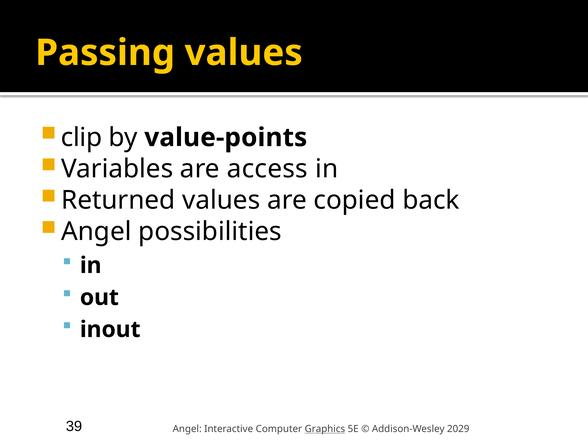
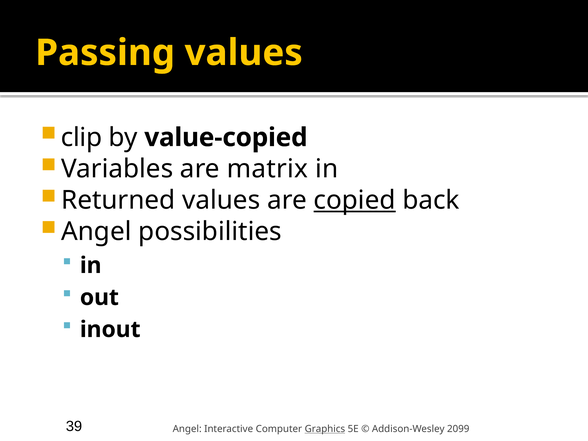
value-points: value-points -> value-copied (226, 138)
access: access -> matrix (267, 169)
copied underline: none -> present (355, 200)
2029: 2029 -> 2099 (458, 429)
